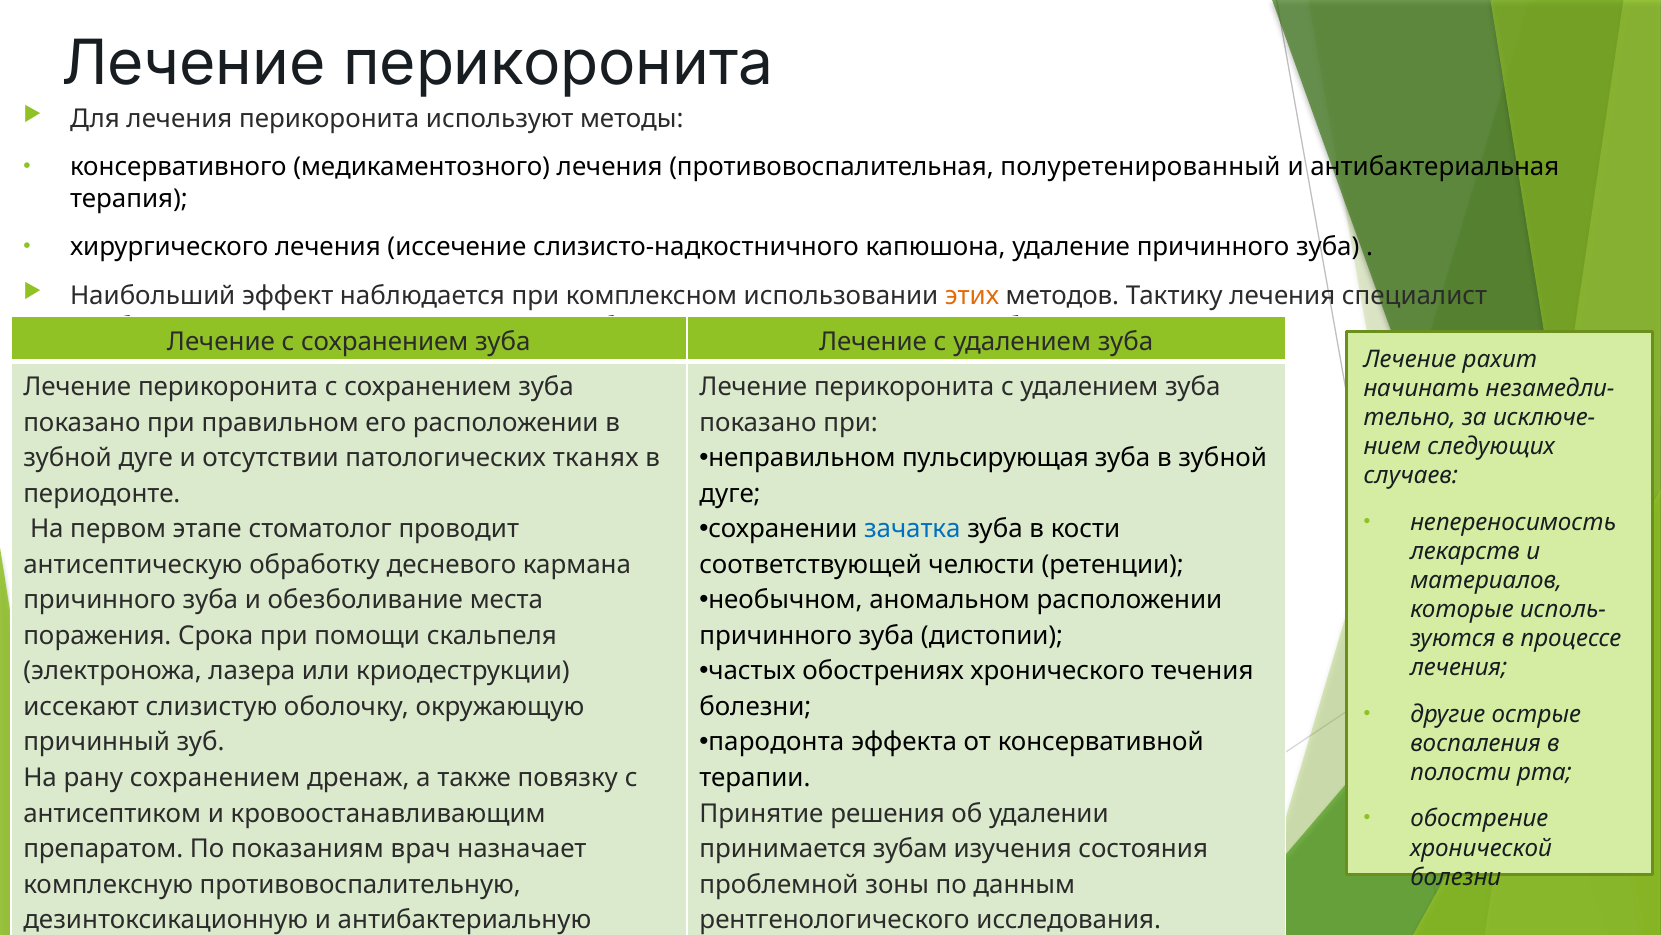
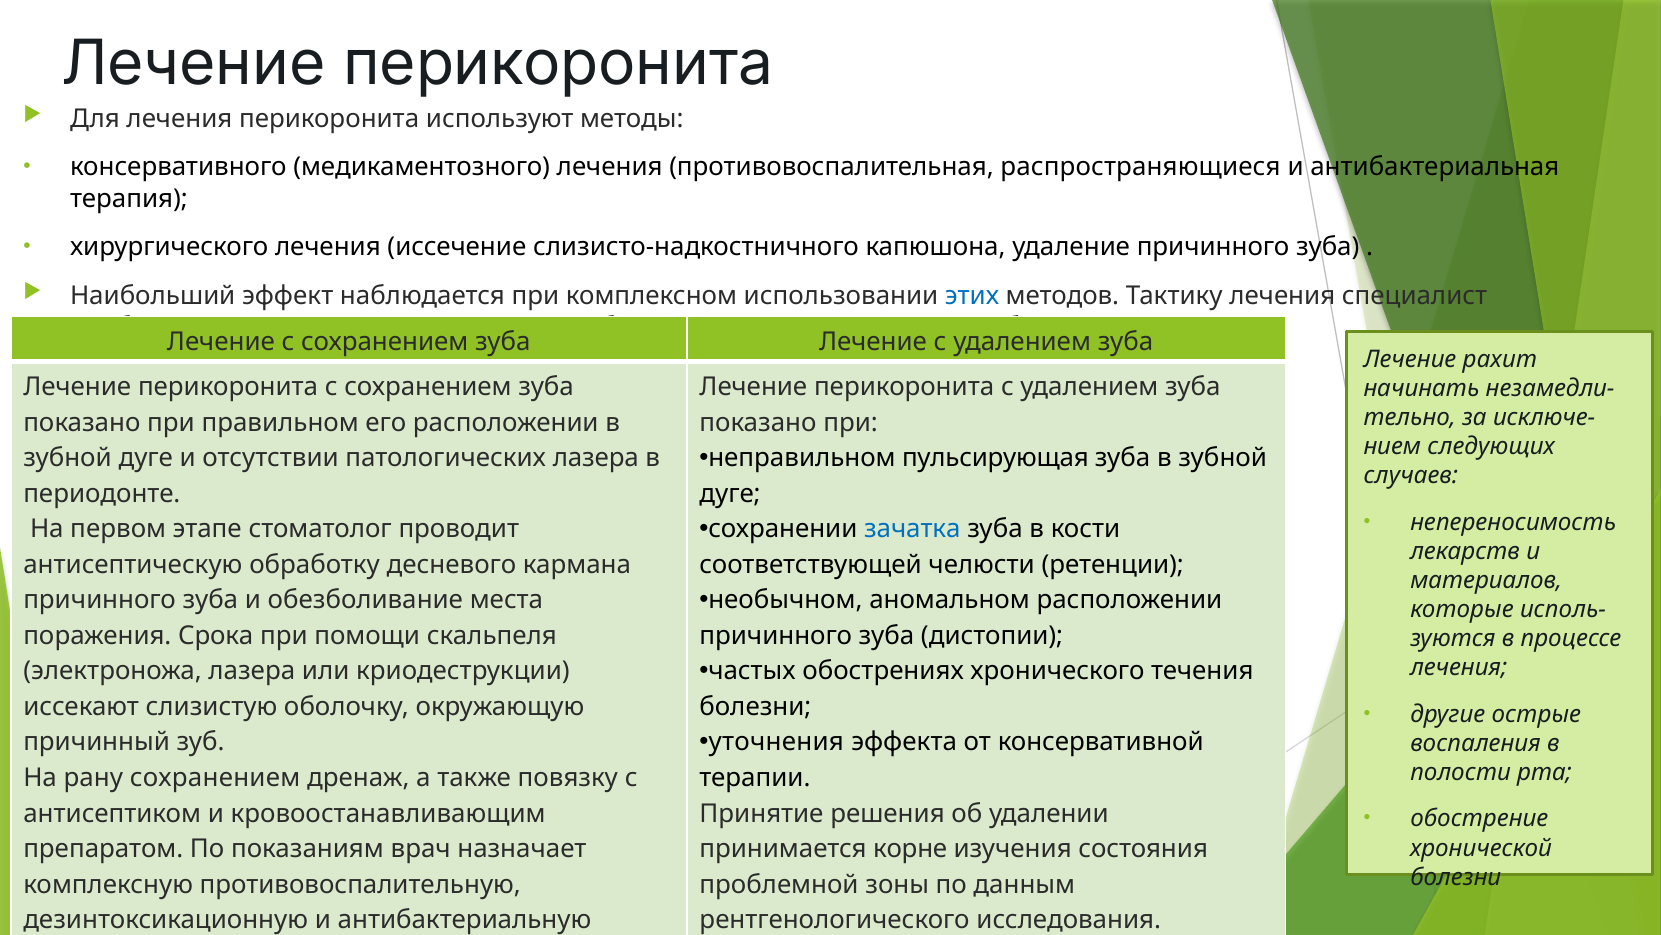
полуретенированный: полуретенированный -> распространяющиеся (1141, 167)
этих colour: orange -> blue (972, 295)
патологических тканях: тканях -> лазера (596, 458)
пародонта: пародонта -> уточнения (776, 742)
зубам: зубам -> корне (910, 848)
